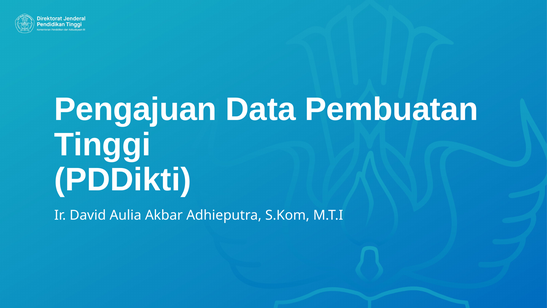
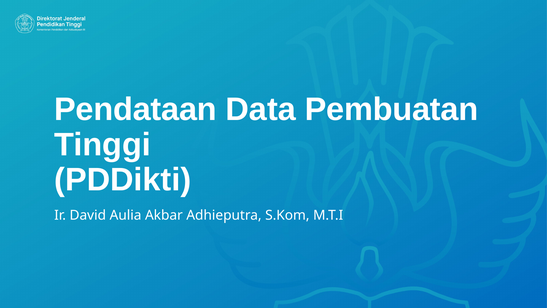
Pengajuan: Pengajuan -> Pendataan (135, 109)
